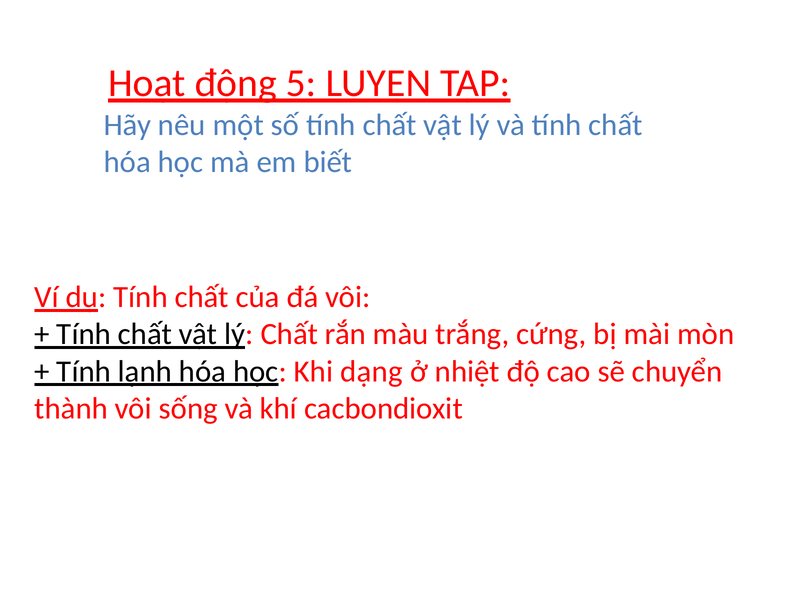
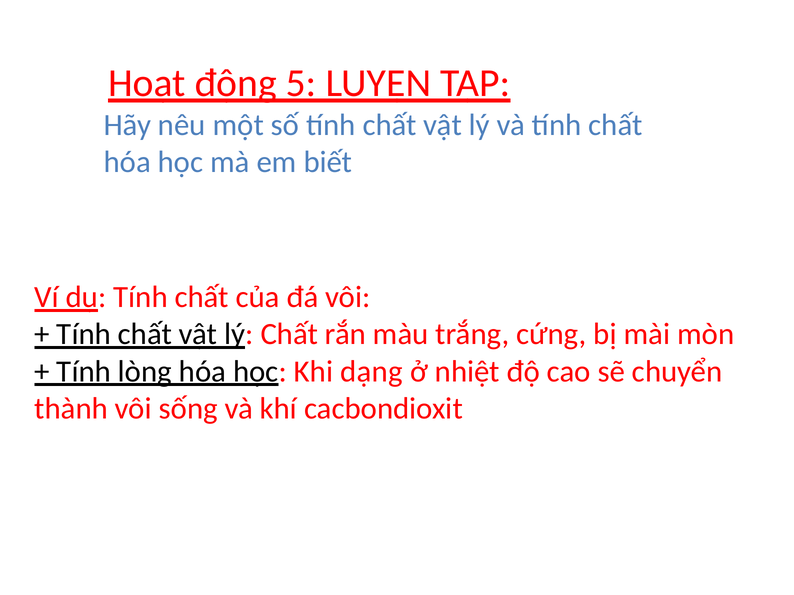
lạnh: lạnh -> lòng (145, 372)
